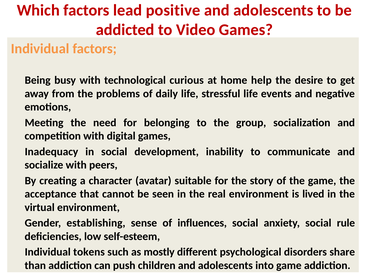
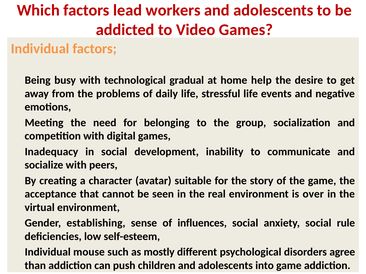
positive: positive -> workers (173, 10)
curious: curious -> gradual (187, 80)
lived: lived -> over (313, 194)
tokens: tokens -> mouse (89, 252)
share: share -> agree (342, 252)
